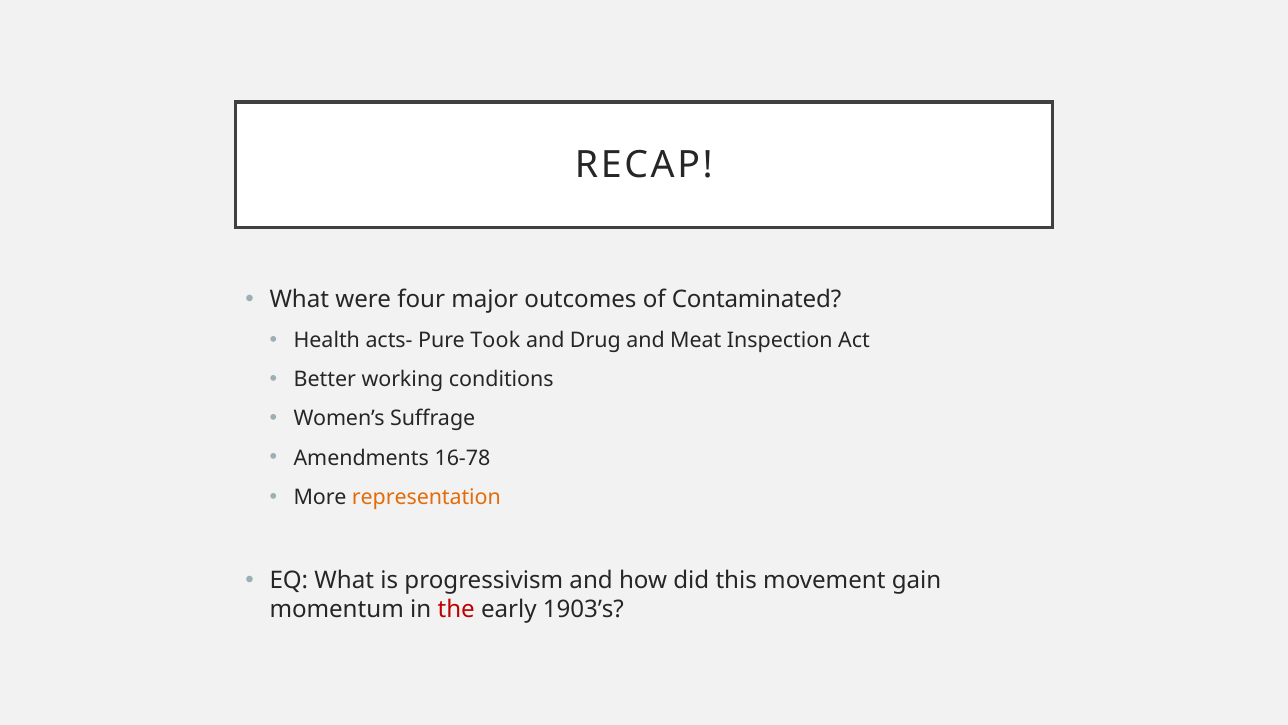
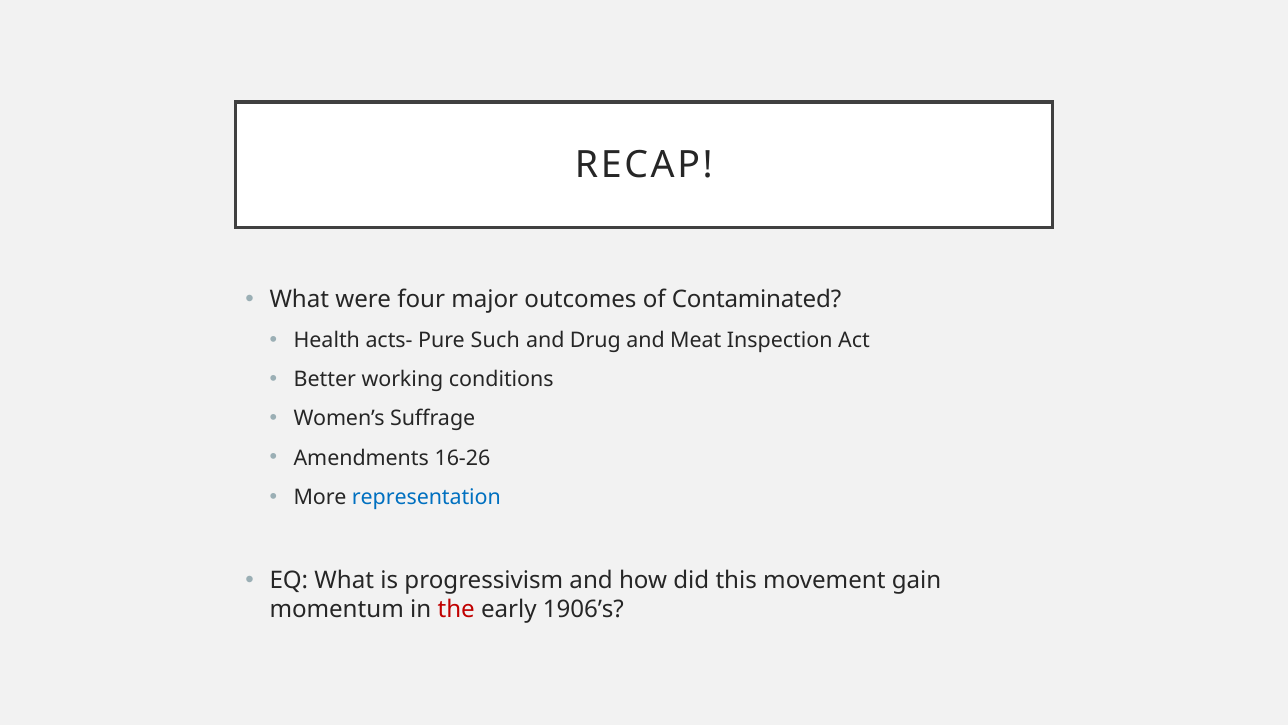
Took: Took -> Such (495, 340)
16-78: 16-78 -> 16-26 (462, 458)
representation colour: orange -> blue (426, 497)
1903’s: 1903’s -> 1906’s (583, 609)
